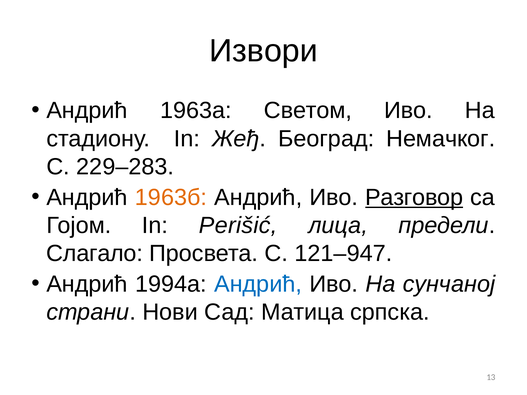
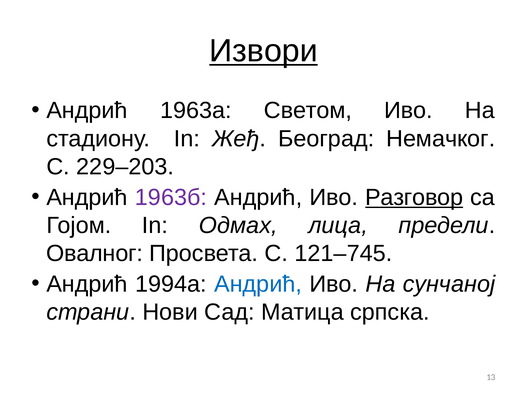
Извори underline: none -> present (263, 51)
229–283: 229–283 -> 229–203 (125, 167)
1963б colour: orange -> purple (171, 197)
Perišić: Perišić -> Одмах (238, 226)
Слагало: Слагало -> Овалног (95, 254)
121–947: 121–947 -> 121–745 (343, 254)
